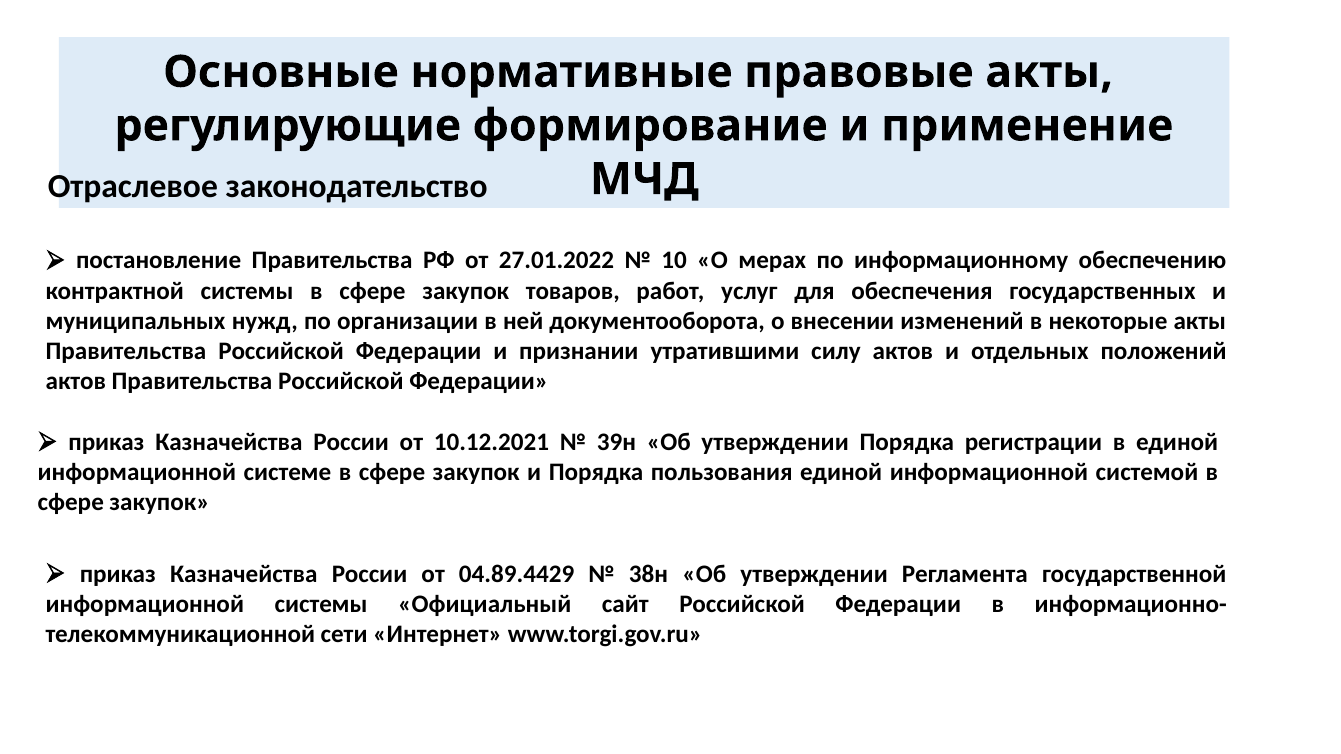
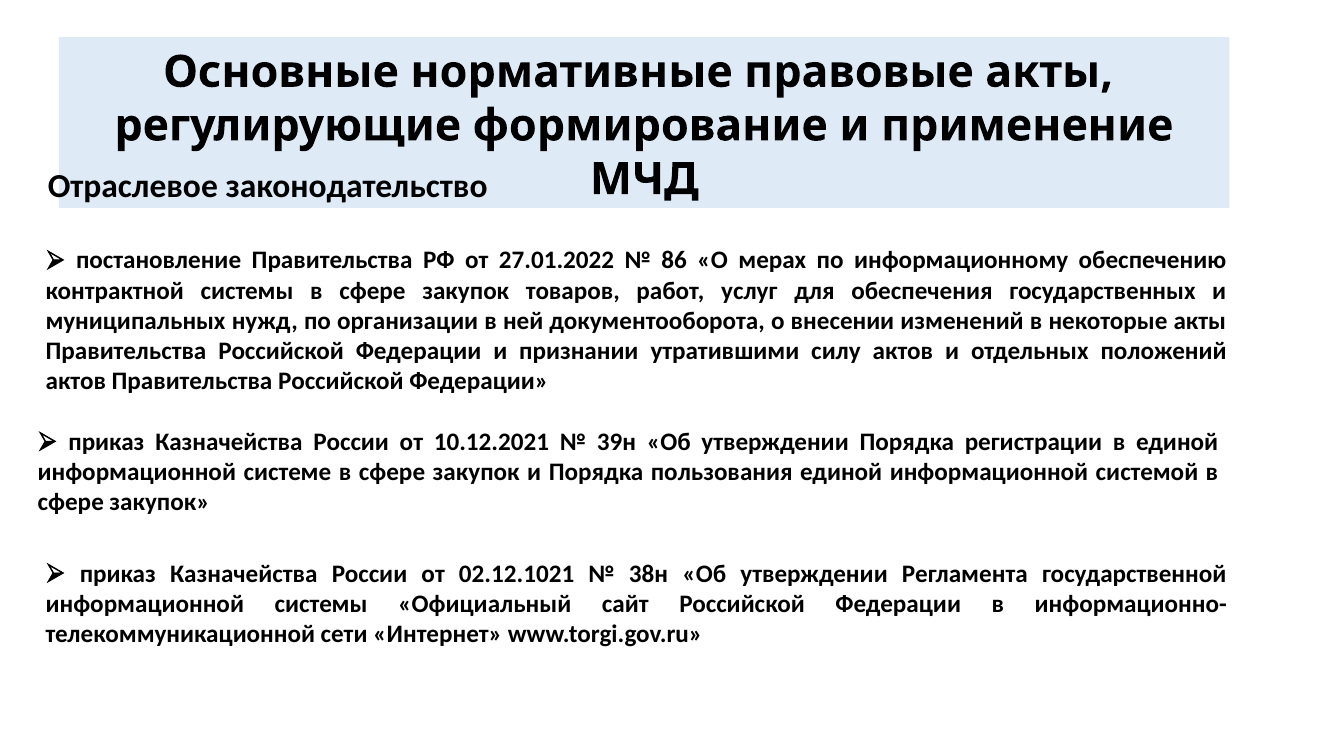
10: 10 -> 86 (674, 261)
04.89.4429: 04.89.4429 -> 02.12.1021 (517, 574)
